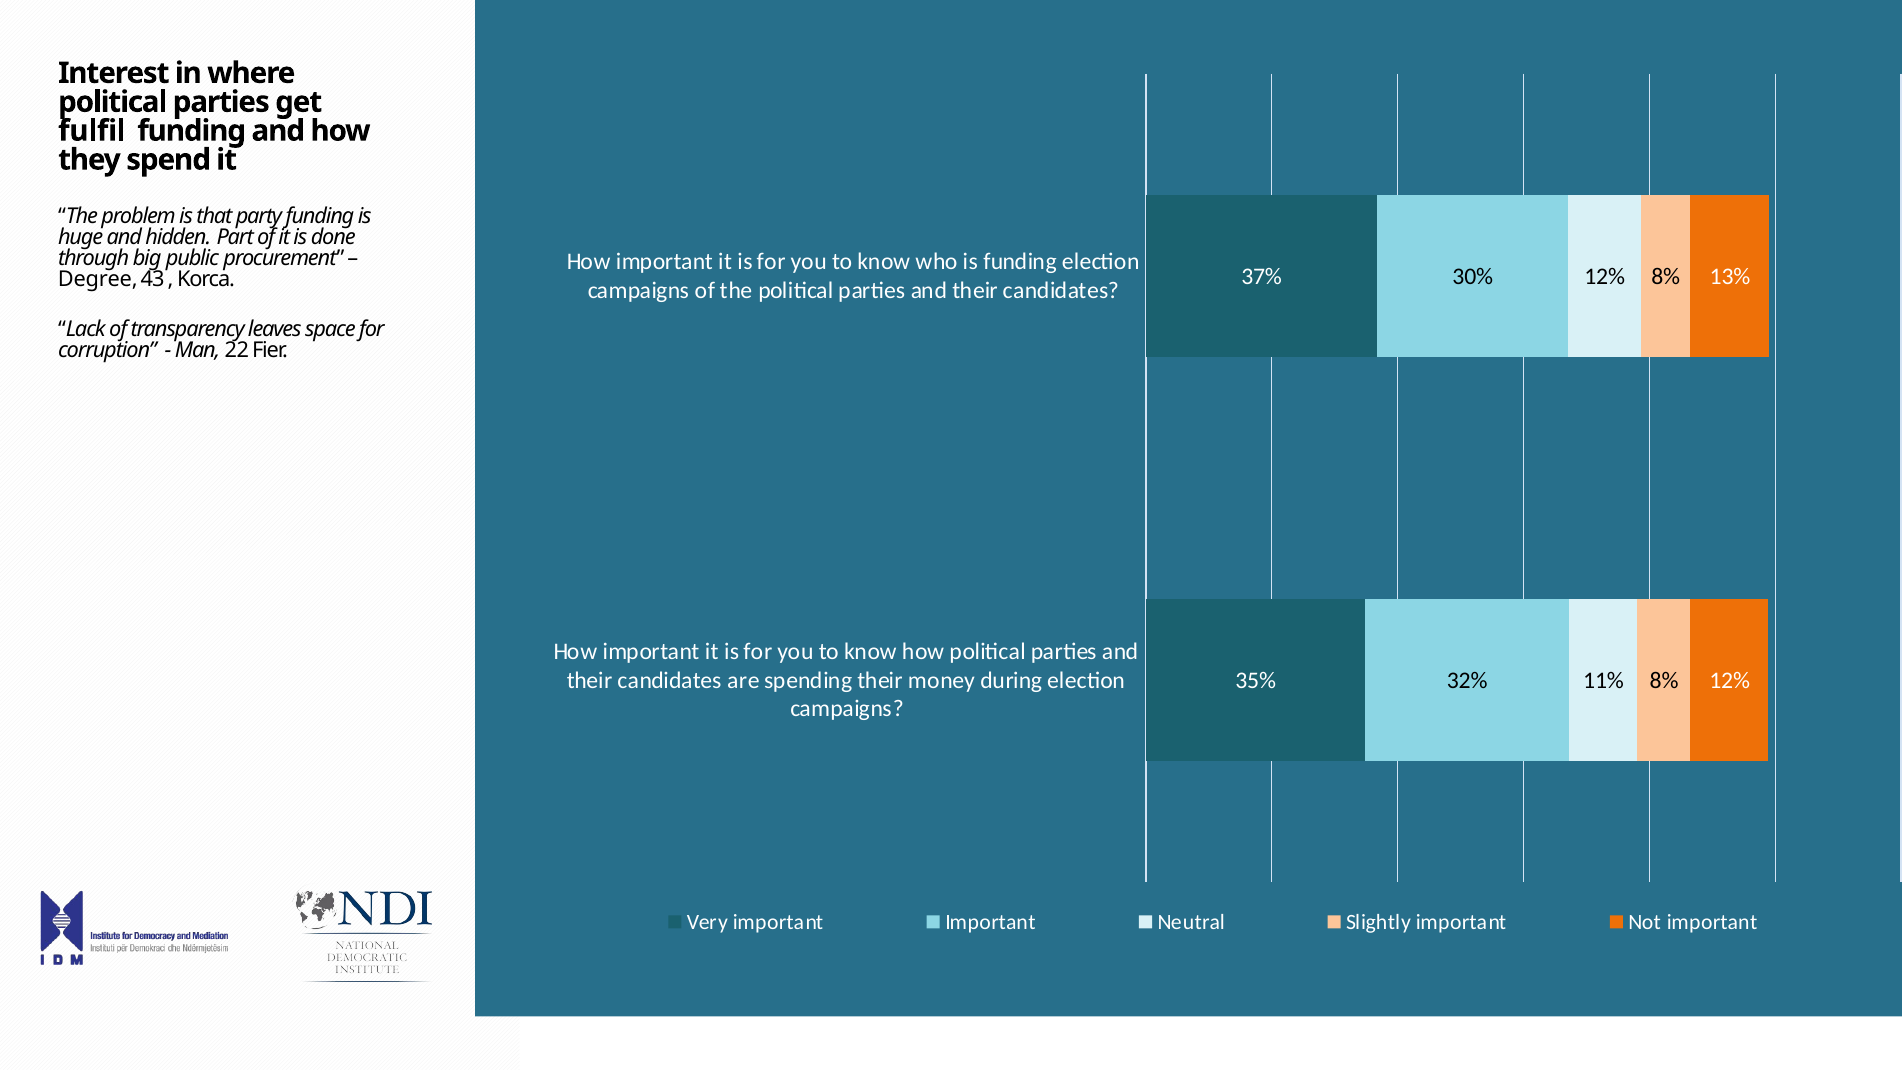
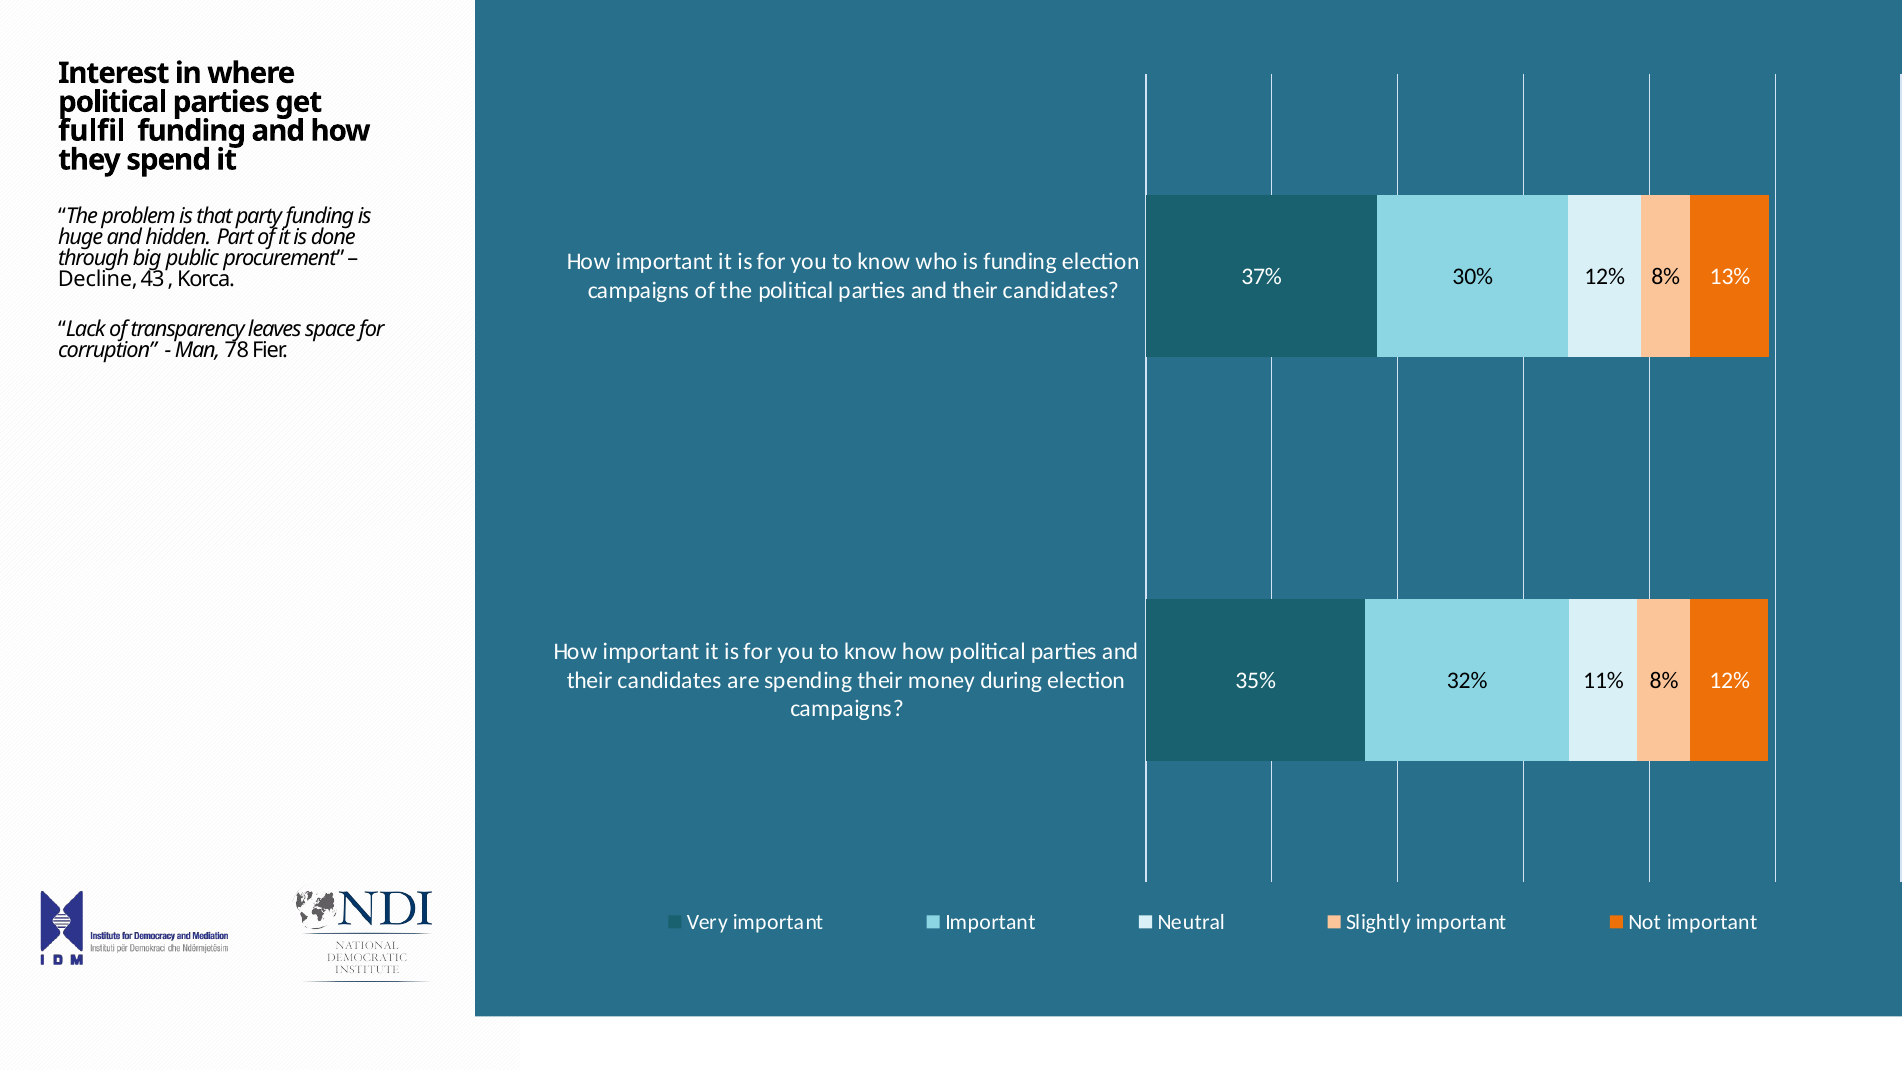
Degree: Degree -> Decline (98, 279)
22: 22 -> 78 (237, 351)
